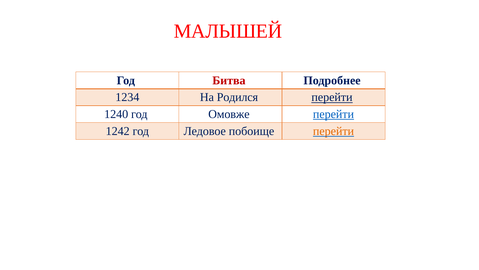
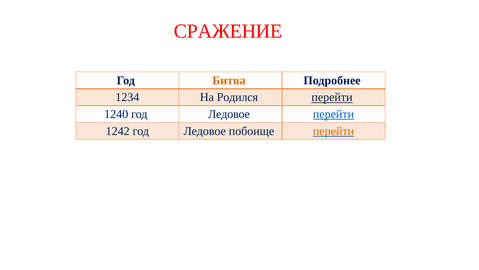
МАЛЫШЕЙ: МАЛЫШЕЙ -> СРАЖЕНИЕ (228, 31)
Битва colour: red -> orange (229, 80)
1240 год Омовже: Омовже -> Ледовое (229, 114)
